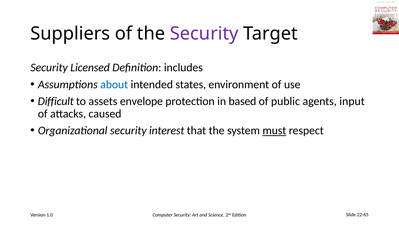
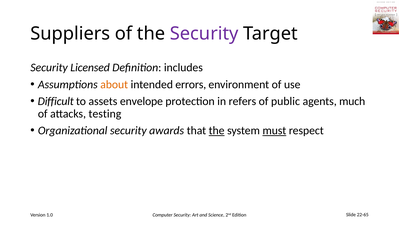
about colour: blue -> orange (114, 84)
states: states -> errors (191, 84)
based: based -> refers (242, 101)
input: input -> much (352, 101)
caused: caused -> testing (105, 113)
interest: interest -> awards (167, 130)
the underline: none -> present (217, 130)
